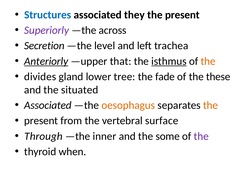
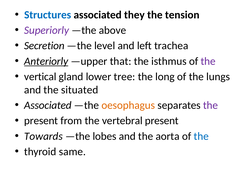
the present: present -> tension (182, 15)
across: across -> above (113, 30)
isthmus underline: present -> none (169, 61)
the colour: orange -> purple (208, 61)
divides: divides -> vertical (40, 77)
fade: fade -> long (165, 77)
these: these -> lungs (218, 77)
the colour: orange -> purple (211, 105)
vertebral surface: surface -> present (162, 121)
Through: Through -> Towards (43, 136)
inner: inner -> lobes (105, 136)
some: some -> aorta (168, 136)
the colour: purple -> blue (201, 136)
when: when -> same (72, 152)
